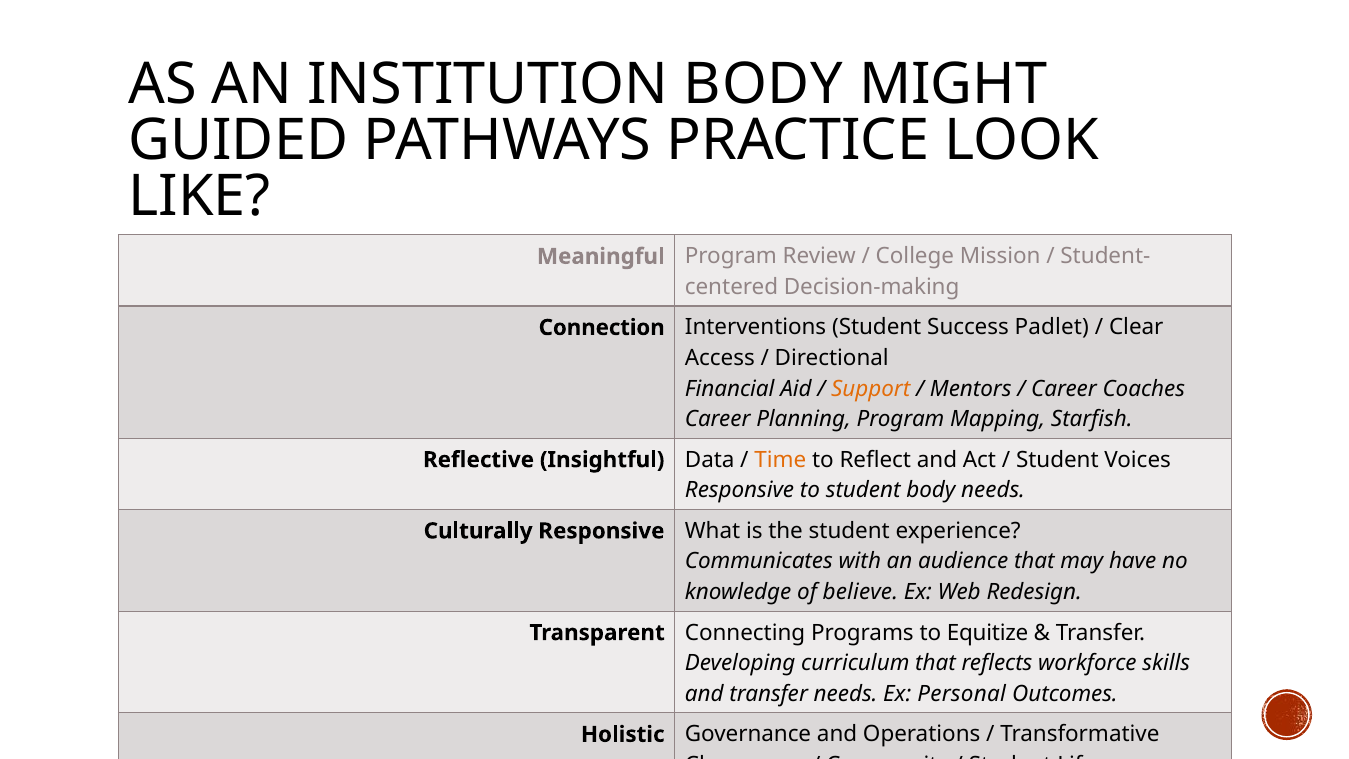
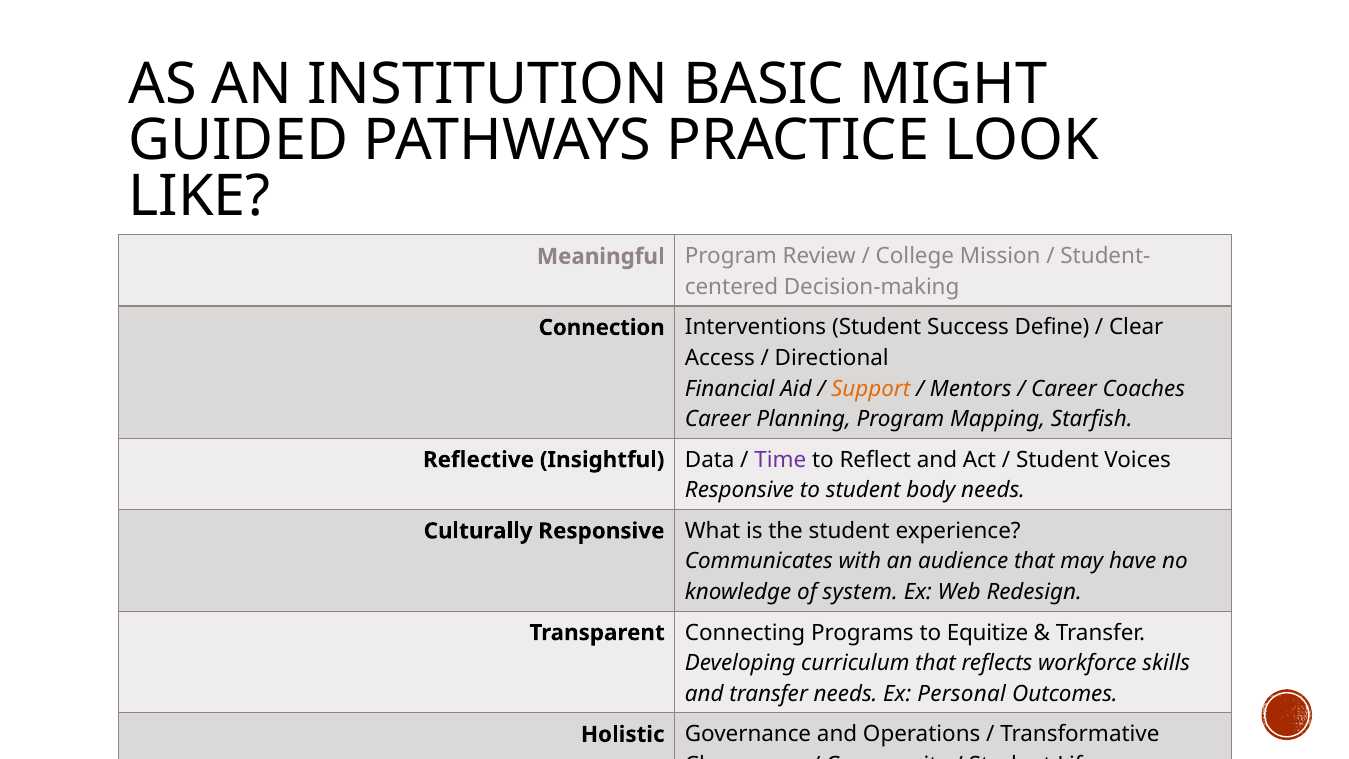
INSTITUTION BODY: BODY -> BASIC (764, 84)
Padlet: Padlet -> Define (1052, 327)
Time colour: orange -> purple (780, 460)
believe: believe -> system (860, 592)
